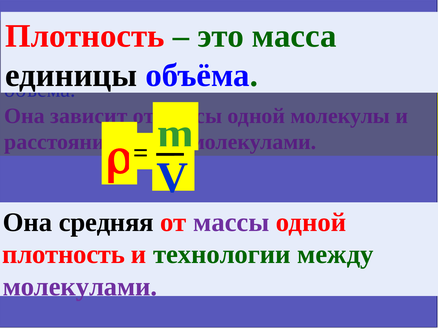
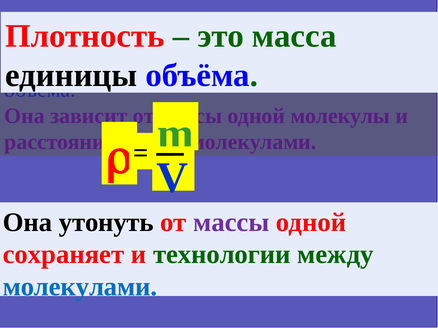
средняя: средняя -> утонуть (106, 223)
плотность: плотность -> сохраняет (63, 255)
молекулами colour: purple -> blue (80, 287)
